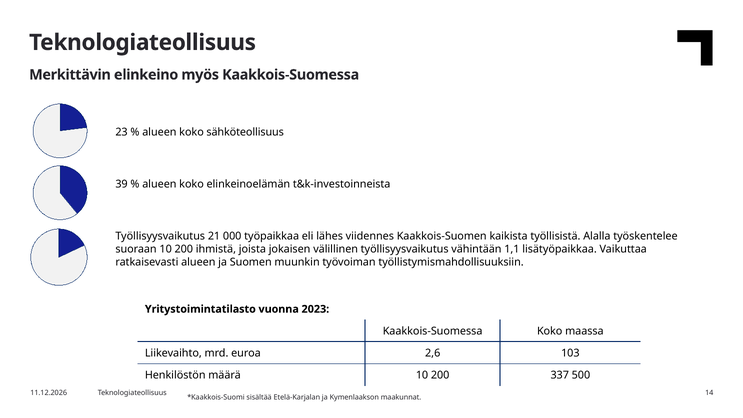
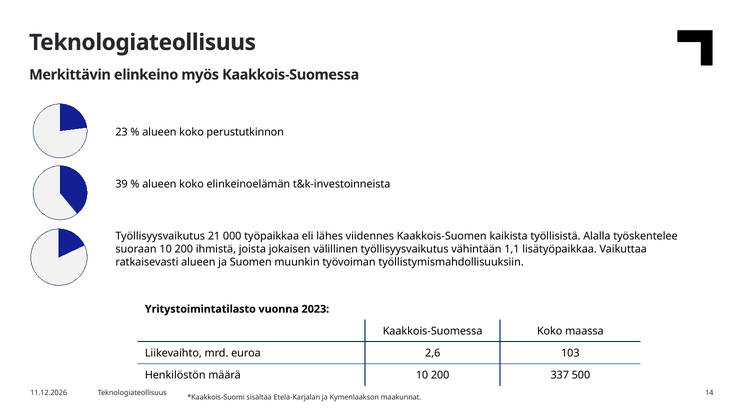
sähköteollisuus: sähköteollisuus -> perustutkinnon (245, 132)
